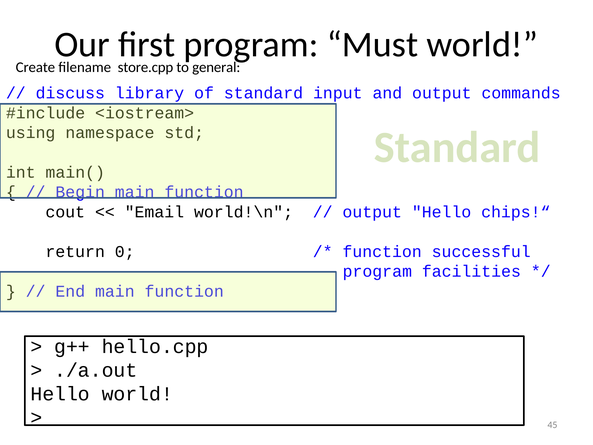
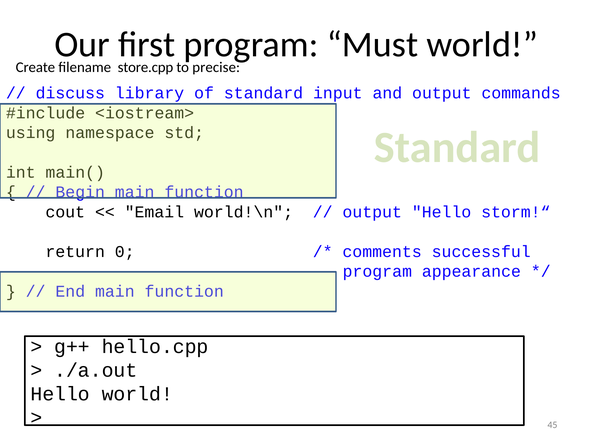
general: general -> precise (216, 67)
chips!“: chips!“ -> storm!“ (516, 212)
function: function -> comments (382, 251)
facilities: facilities -> appearance (471, 271)
